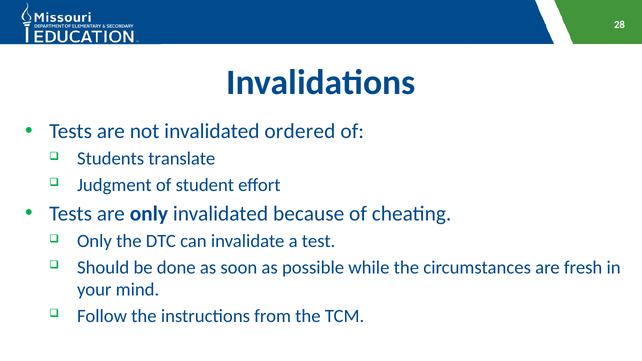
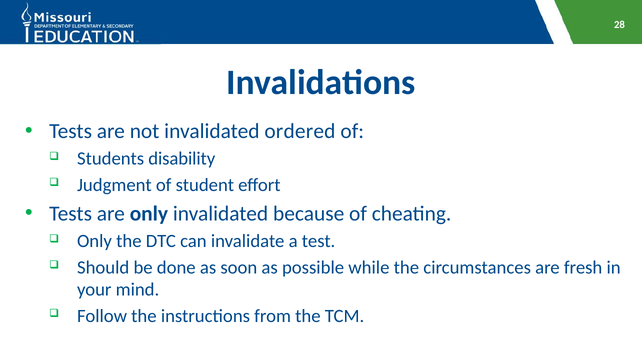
translate: translate -> disability (182, 159)
